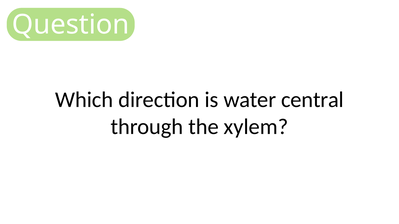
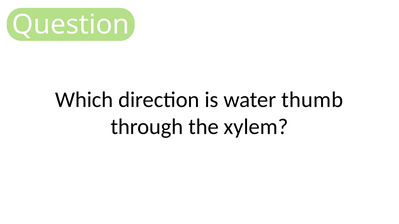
central: central -> thumb (312, 100)
